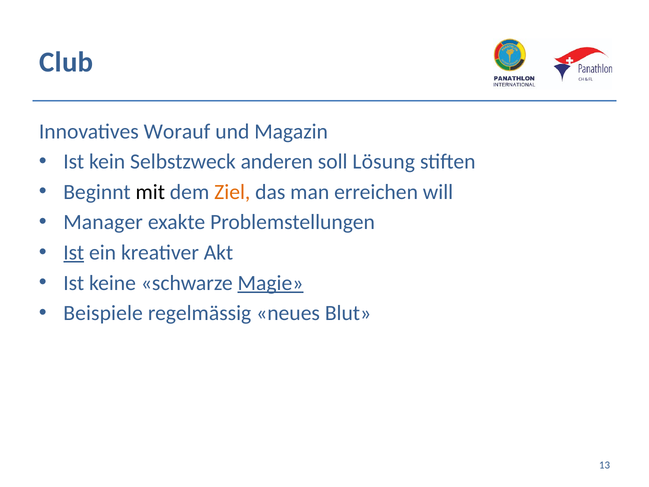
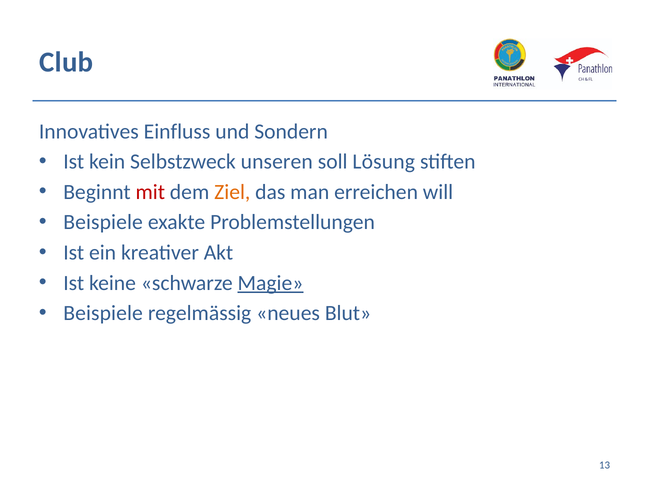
Worauf: Worauf -> Einfluss (177, 131)
Magazin: Magazin -> Sondern (291, 131)
anderen: anderen -> unseren (277, 162)
mit colour: black -> red (150, 192)
Manager: Manager -> Beispiele (103, 222)
Ist underline: present -> none (74, 252)
